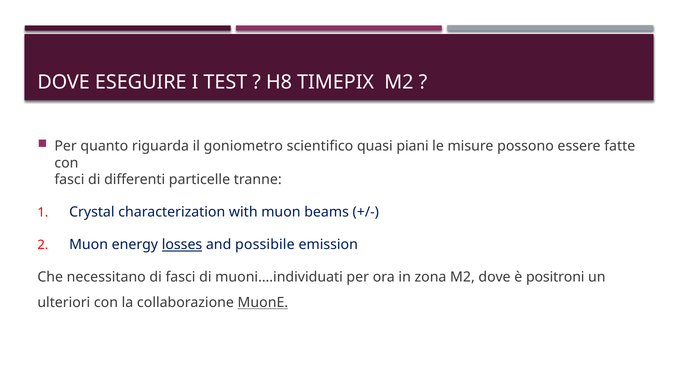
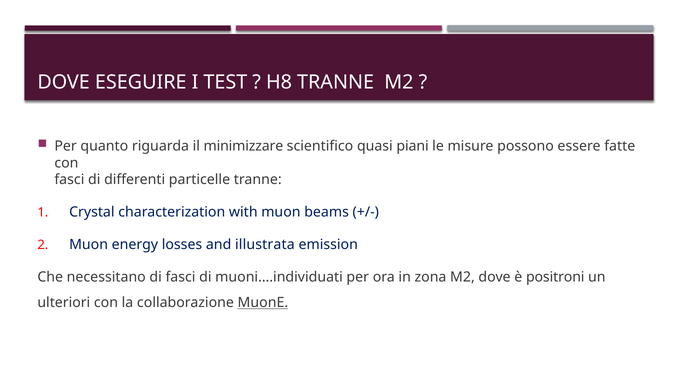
H8 TIMEPIX: TIMEPIX -> TRANNE (336, 82)
goniometro: goniometro -> minimizzare (243, 146)
losses underline: present -> none (182, 245)
possibile: possibile -> illustrata (265, 245)
